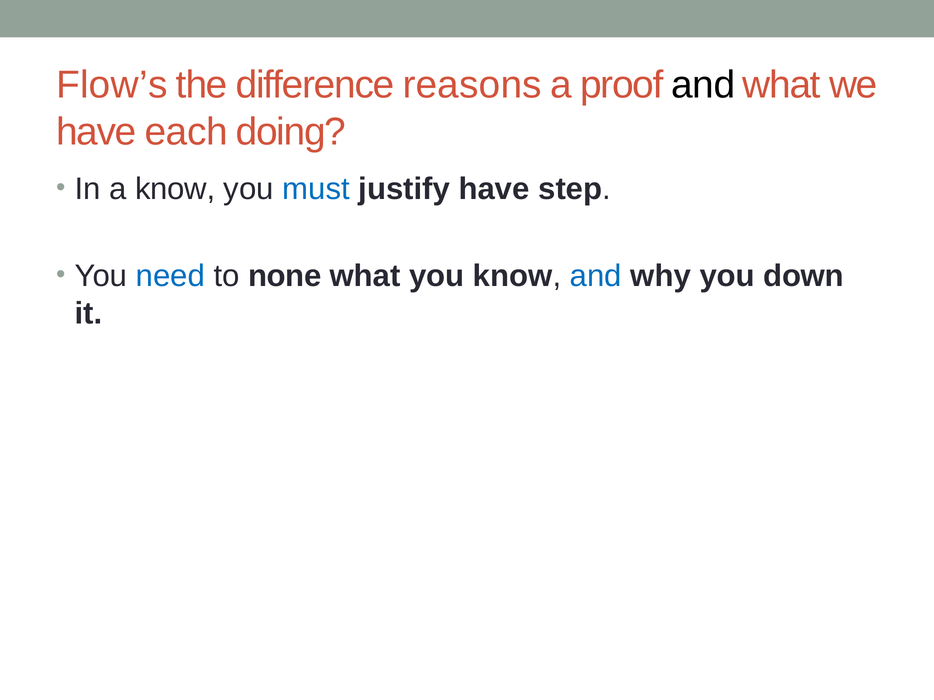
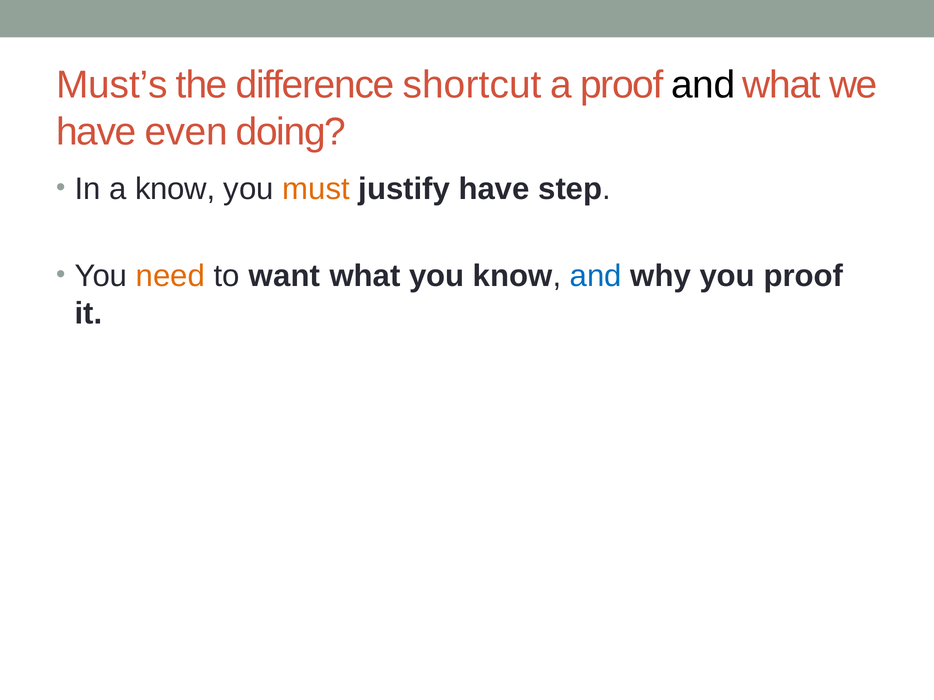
Flow’s: Flow’s -> Must’s (112, 85)
reasons: reasons -> shortcut (472, 85)
each: each -> even (186, 132)
must colour: blue -> orange (316, 189)
need colour: blue -> orange (170, 276)
none: none -> want (284, 276)
you down: down -> proof (803, 276)
